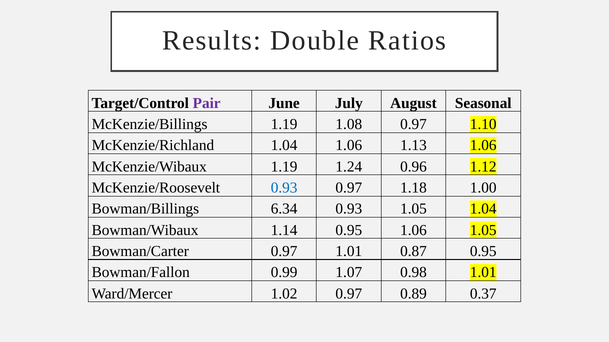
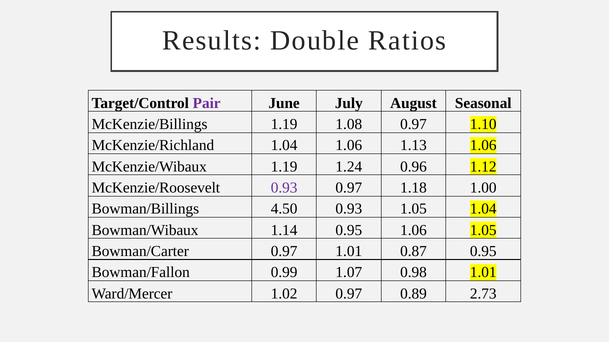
0.93 colour: blue -> purple (284, 188)
6.34: 6.34 -> 4.50 (284, 209)
0.37: 0.37 -> 2.73 (483, 294)
